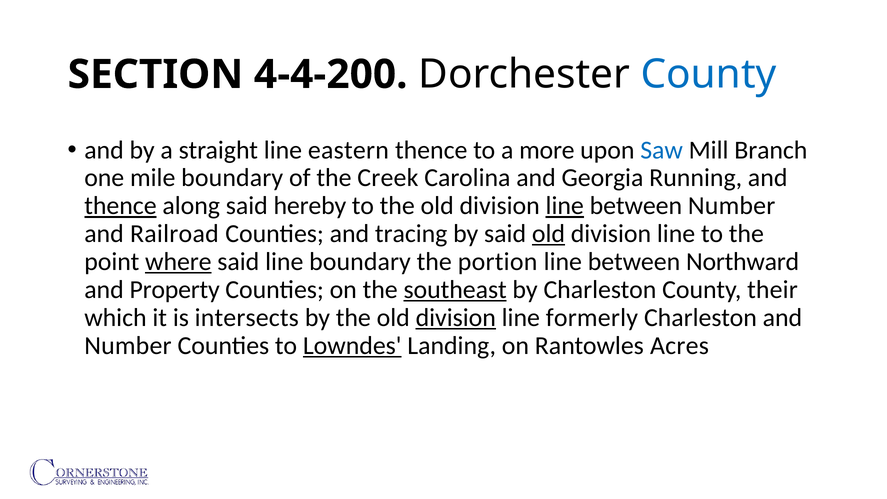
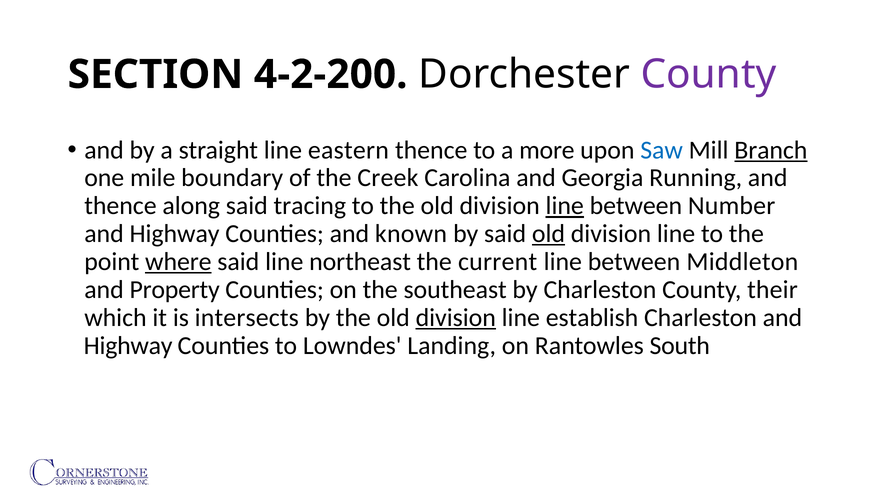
4-4-200: 4-4-200 -> 4-2-200 (331, 75)
County colour: blue -> purple (708, 75)
Branch underline: none -> present (771, 150)
thence underline: present -> none (120, 206)
hereby: hereby -> tracing (310, 206)
Railroad: Railroad -> Highway (175, 234)
tracing: tracing -> known (411, 234)
line boundary: boundary -> northeast (360, 262)
portion: portion -> current (498, 262)
Northward: Northward -> Middleton (742, 262)
southeast underline: present -> none (455, 290)
formerly: formerly -> establish (592, 318)
Number: Number -> Highway (128, 346)
Lowndes underline: present -> none (352, 346)
Acres: Acres -> South (680, 346)
